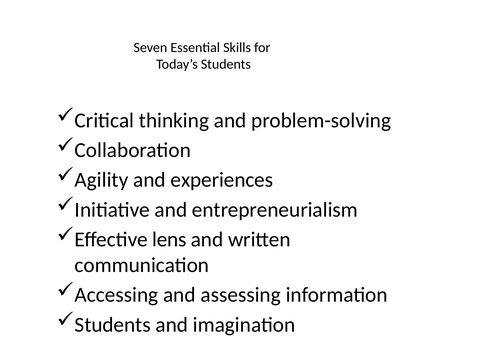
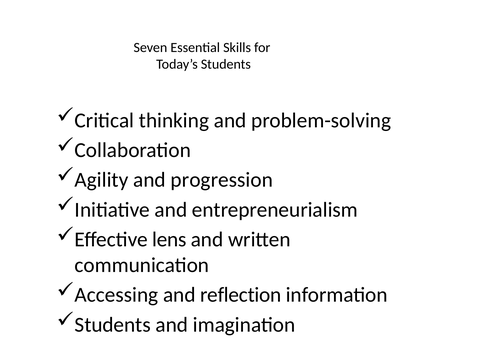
experiences: experiences -> progression (222, 180)
assessing: assessing -> reflection (241, 295)
